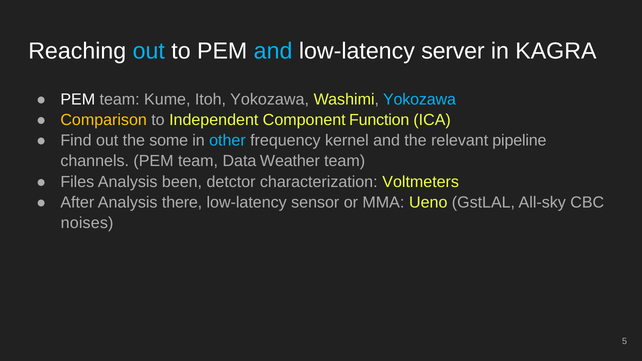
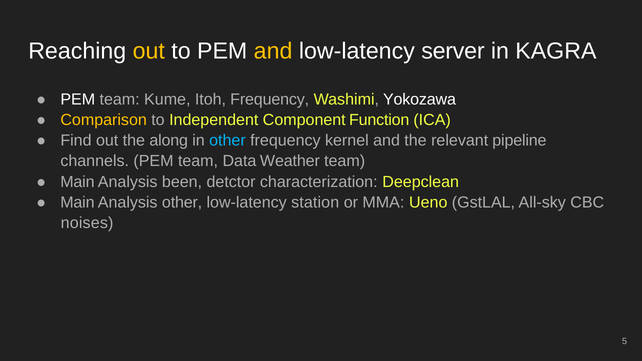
out colour: light blue -> yellow (149, 51)
and colour: light blue -> yellow (273, 51)
Itoh Yokozawa: Yokozawa -> Frequency (270, 99)
Yokozawa colour: light blue -> white (419, 99)
some: some -> along (169, 141)
Files: Files -> Main (77, 182)
Voltmeters: Voltmeters -> Deepclean (421, 182)
After: After -> Main (77, 203)
Analysis there: there -> other (182, 203)
sensor: sensor -> station (315, 203)
